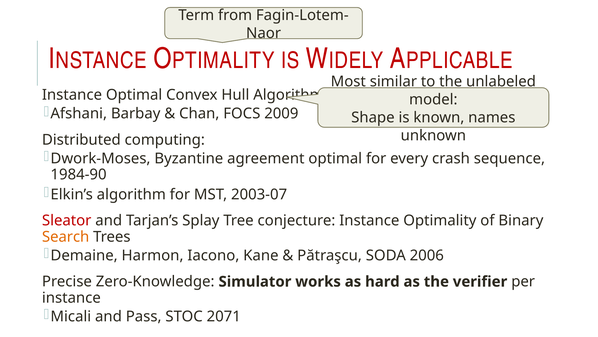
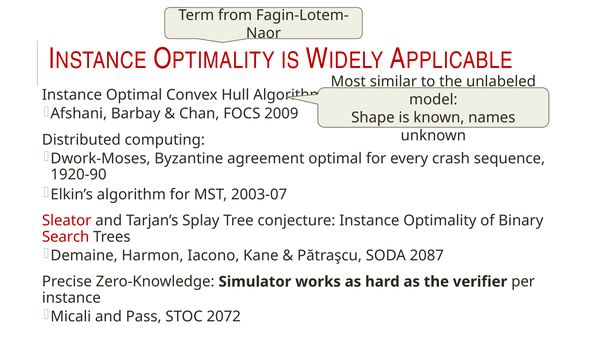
1984-90: 1984-90 -> 1920-90 (79, 174)
Search colour: orange -> red (66, 236)
2006: 2006 -> 2087 (427, 255)
2071: 2071 -> 2072 (224, 316)
